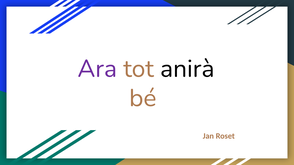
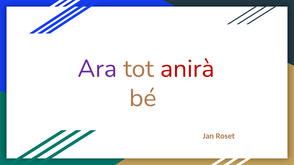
anirà colour: black -> red (187, 69)
